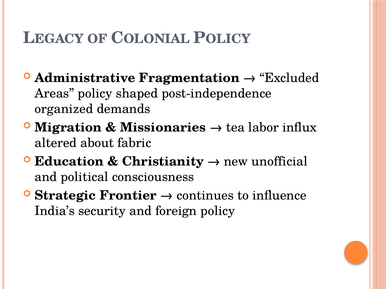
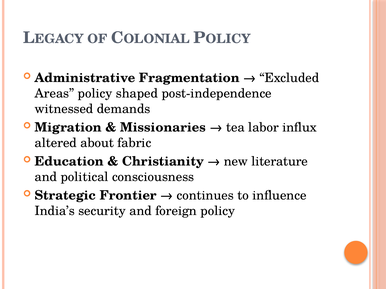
organized: organized -> witnessed (64, 109)
unofficial: unofficial -> literature (280, 162)
